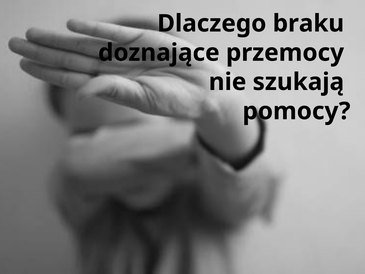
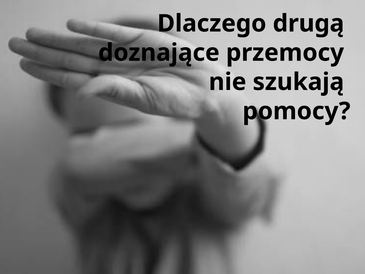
braku: braku -> drugą (308, 23)
